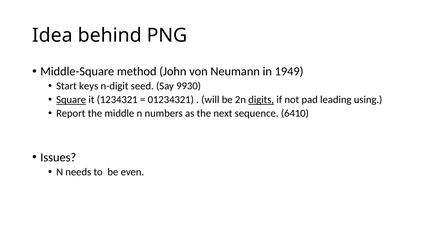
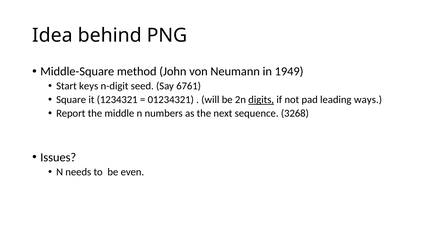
9930: 9930 -> 6761 (189, 86)
Square underline: present -> none (71, 100)
using: using -> ways (368, 100)
6410: 6410 -> 3268 (295, 114)
